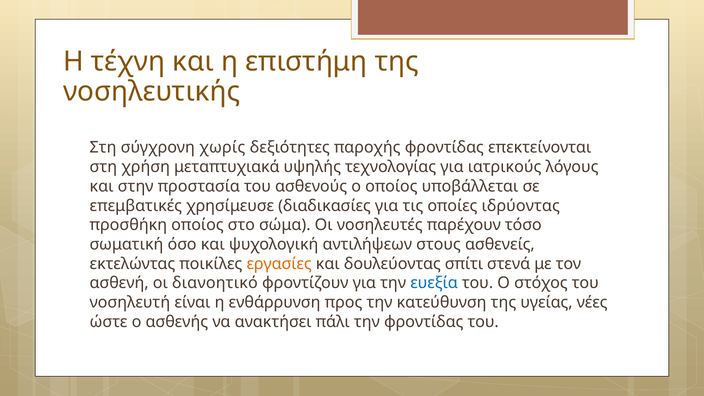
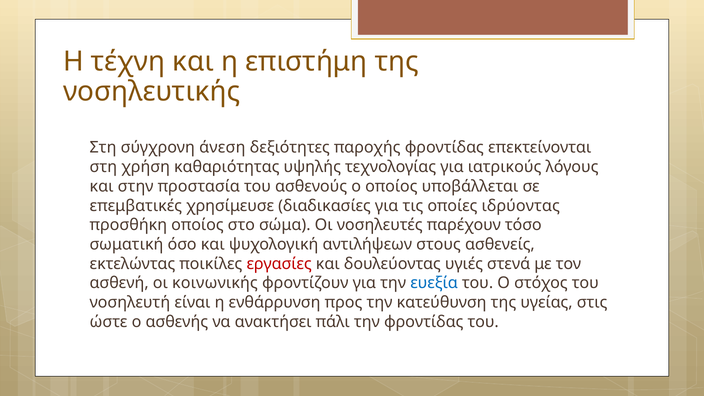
χωρίς: χωρίς -> άνεση (222, 148)
μεταπτυχιακά: μεταπτυχιακά -> καθαριότητας (227, 167)
εργασίες colour: orange -> red (279, 264)
σπίτι: σπίτι -> υγιές (464, 264)
διανοητικό: διανοητικό -> κοινωνικής (215, 283)
νέες: νέες -> στις (592, 302)
